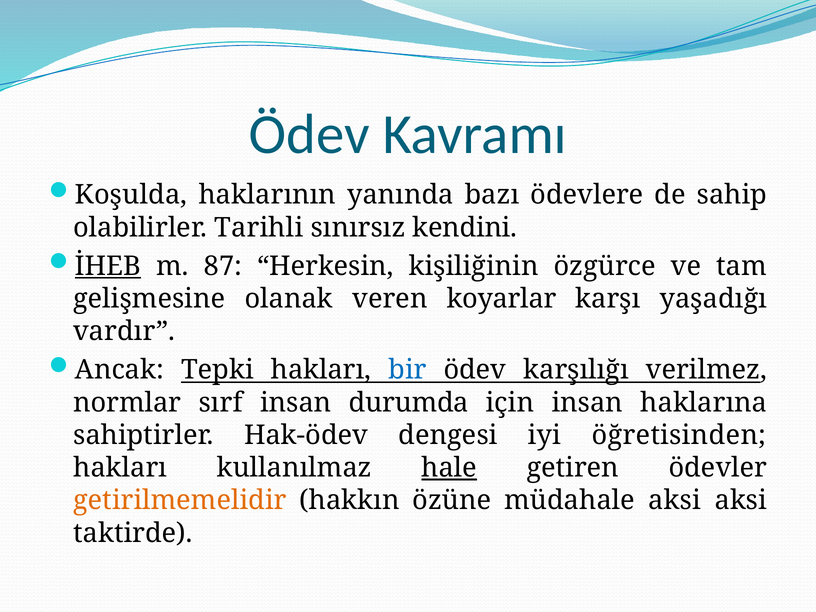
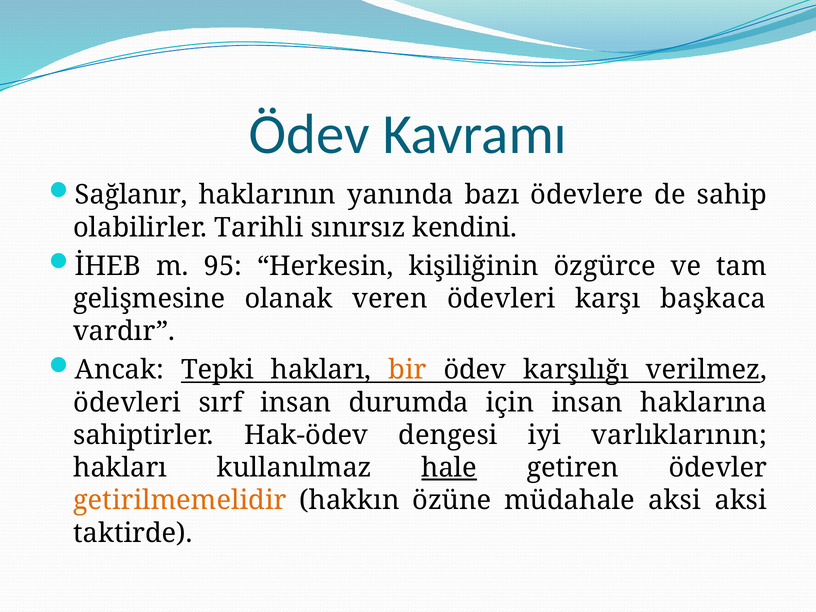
Koşulda: Koşulda -> Sağlanır (131, 195)
İHEB underline: present -> none (108, 266)
87: 87 -> 95 (223, 266)
veren koyarlar: koyarlar -> ödevleri (501, 299)
yaşadığı: yaşadığı -> başkaca (713, 299)
bir colour: blue -> orange (407, 370)
normlar: normlar -> ödevleri (127, 403)
öğretisinden: öğretisinden -> varlıklarının (679, 435)
